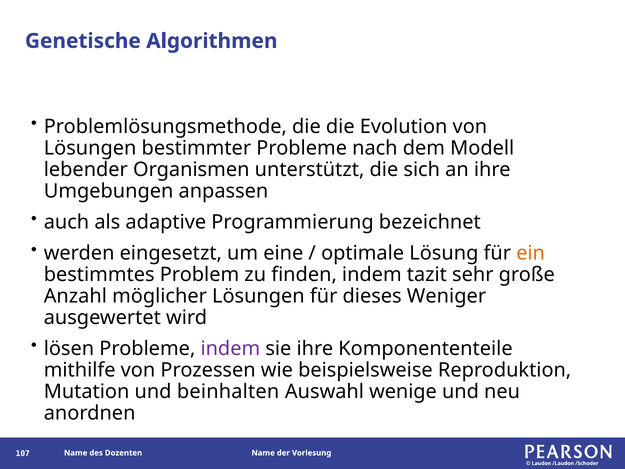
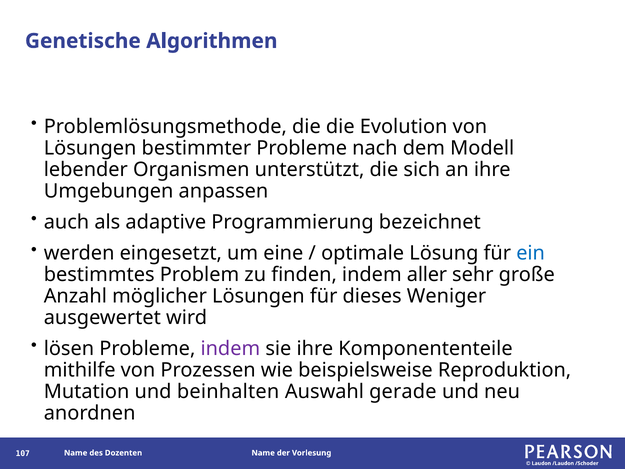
ein colour: orange -> blue (531, 253)
tazit: tazit -> aller (427, 274)
wenige: wenige -> gerade (403, 392)
